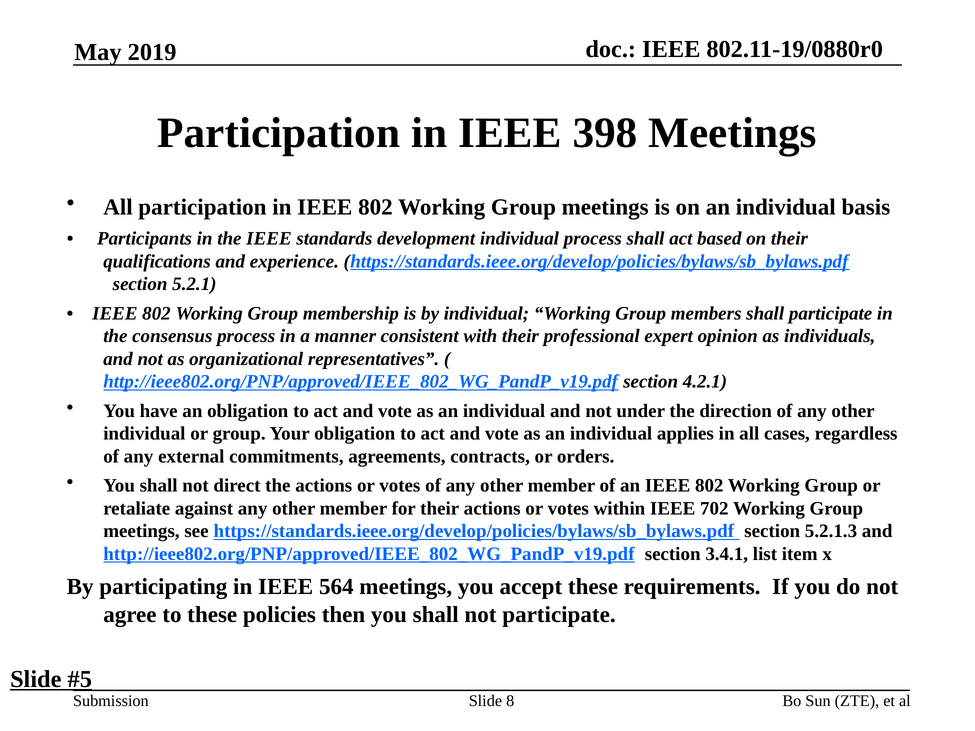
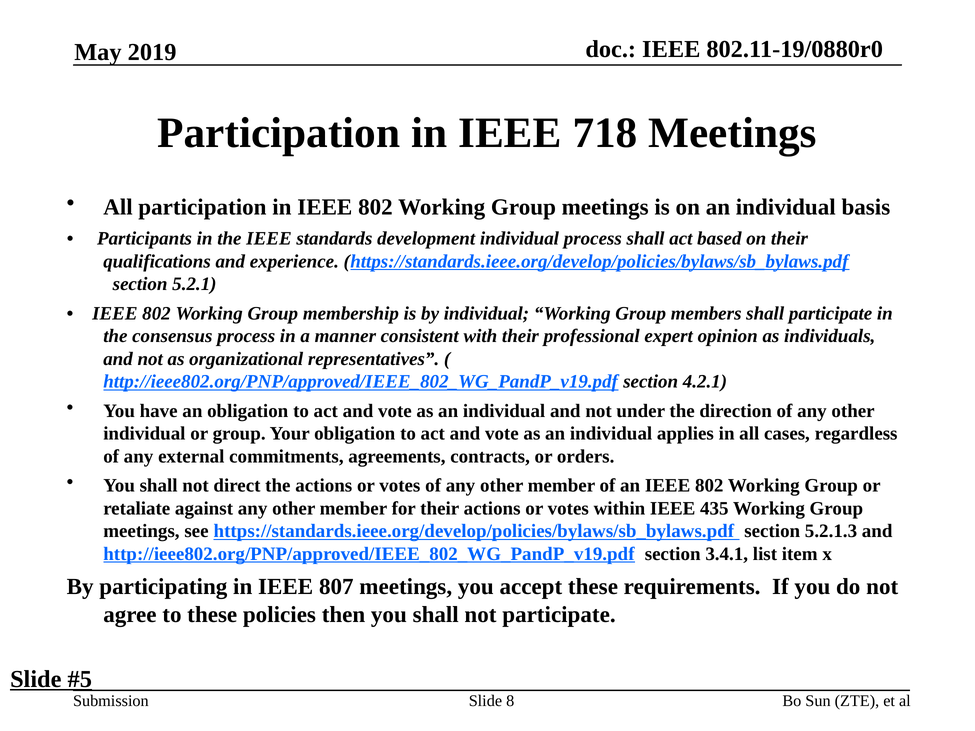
398: 398 -> 718 (605, 133)
702: 702 -> 435 (714, 508)
564: 564 -> 807 (336, 587)
